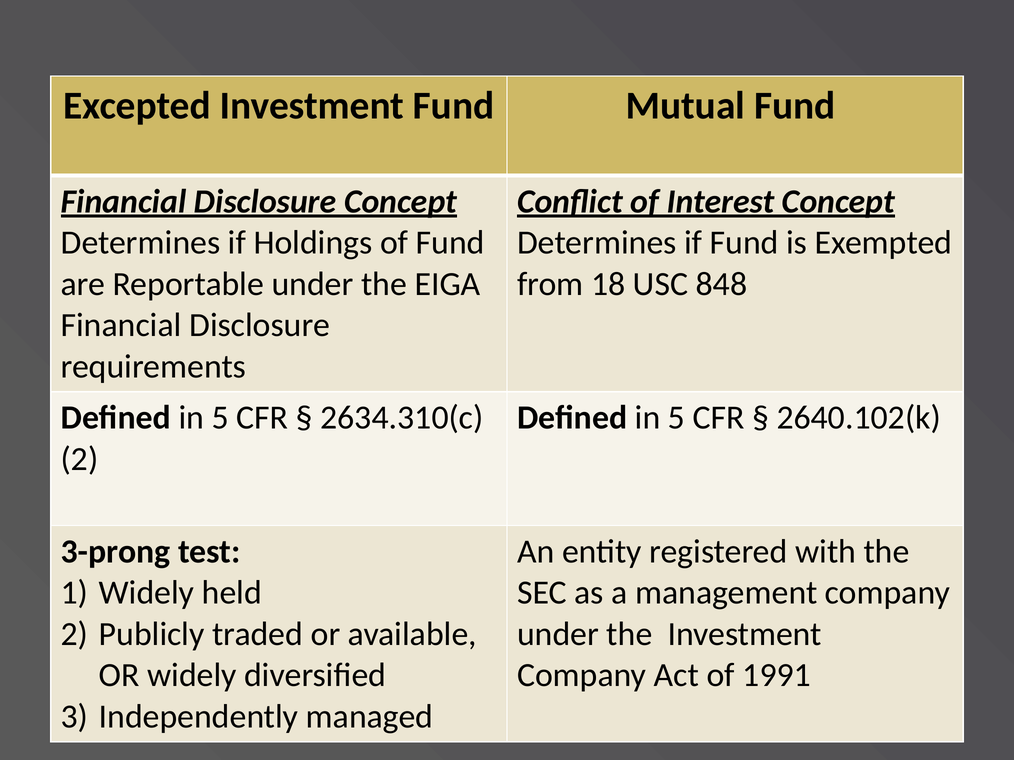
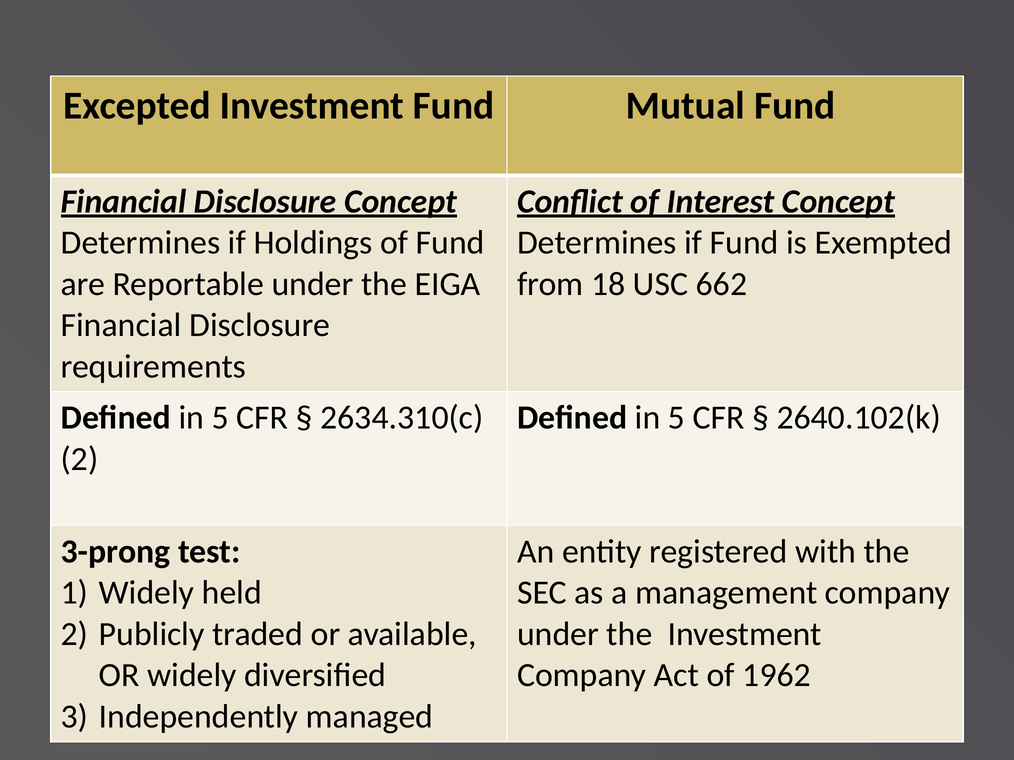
848: 848 -> 662 (722, 284)
1991: 1991 -> 1962 (777, 676)
